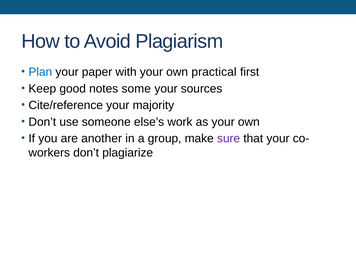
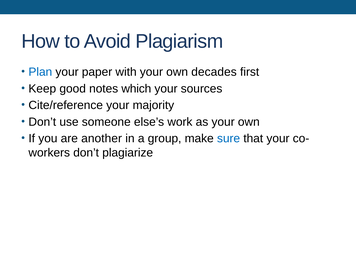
practical: practical -> decades (214, 72)
some: some -> which (136, 89)
sure colour: purple -> blue (229, 138)
